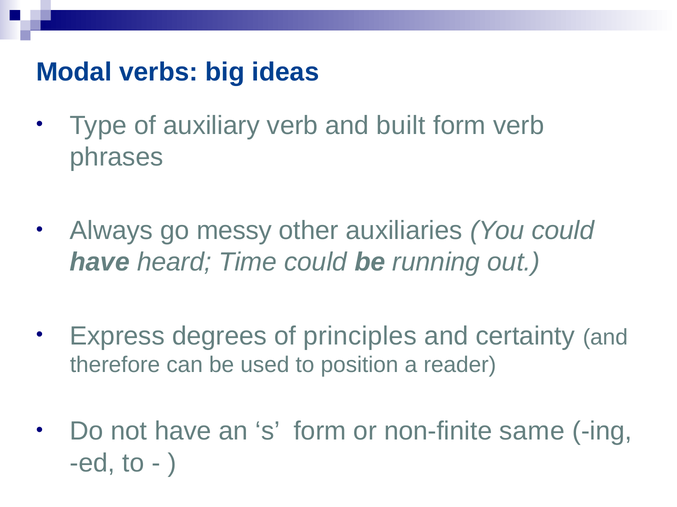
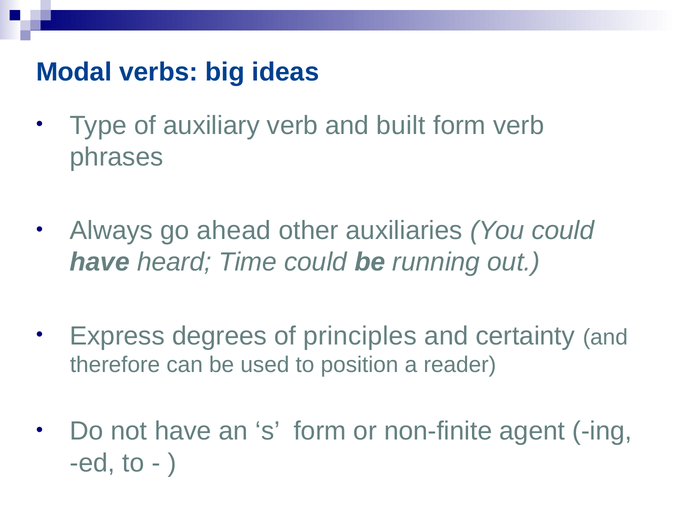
messy: messy -> ahead (234, 231)
same: same -> agent (532, 432)
